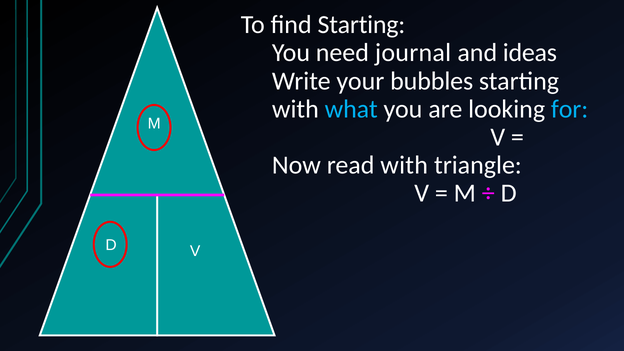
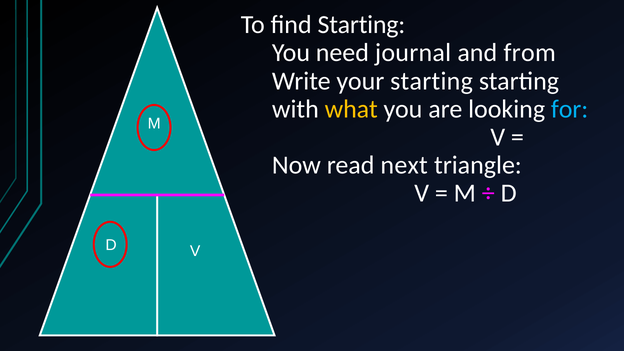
ideas: ideas -> from (530, 53)
your bubbles: bubbles -> starting (432, 81)
what colour: light blue -> yellow (351, 109)
read with: with -> next (404, 165)
